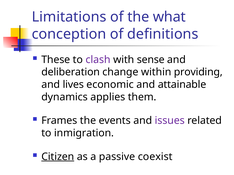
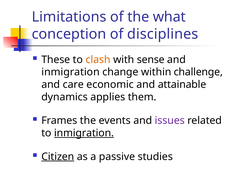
definitions: definitions -> disciplines (163, 34)
clash colour: purple -> orange (98, 60)
deliberation: deliberation -> inmigration (71, 72)
providing: providing -> challenge (198, 72)
lives: lives -> care (73, 85)
inmigration underline: none -> present (84, 133)
coexist: coexist -> studies (155, 157)
